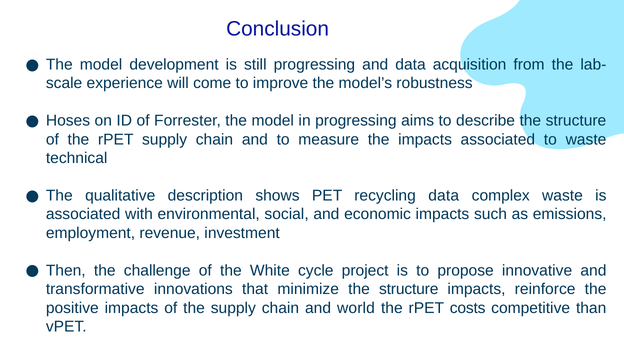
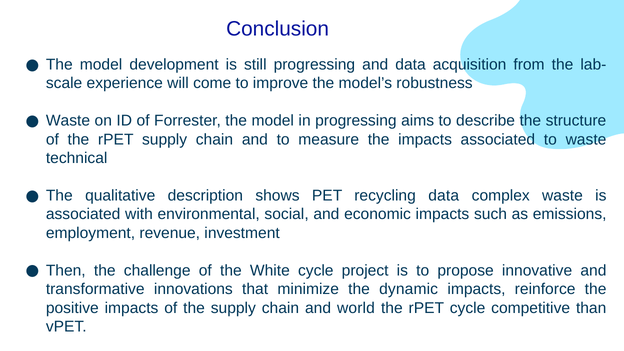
Hoses: Hoses -> Waste (68, 121)
minimize the structure: structure -> dynamic (409, 289)
rPET costs: costs -> cycle (468, 308)
